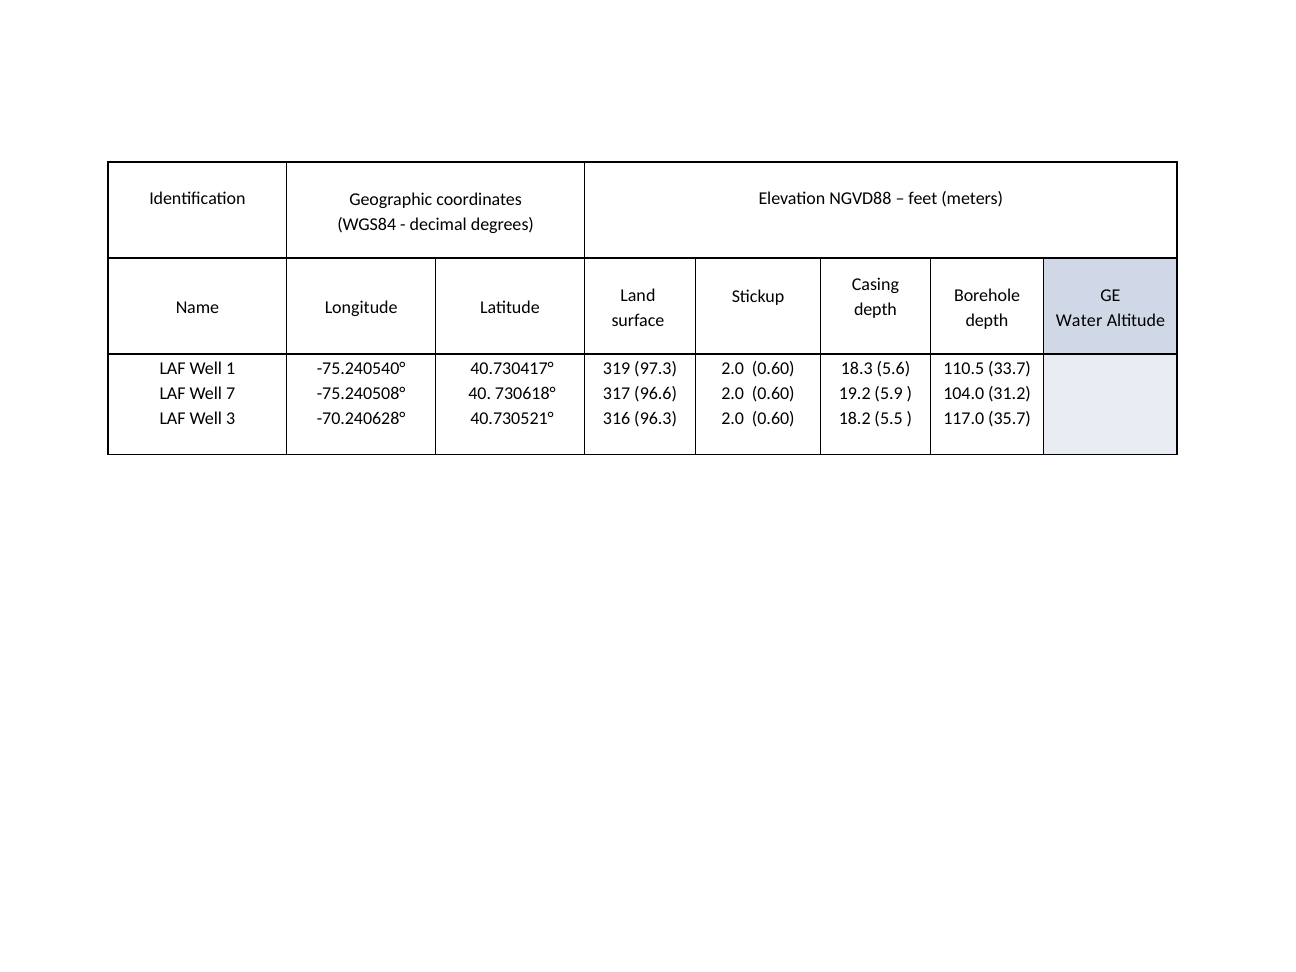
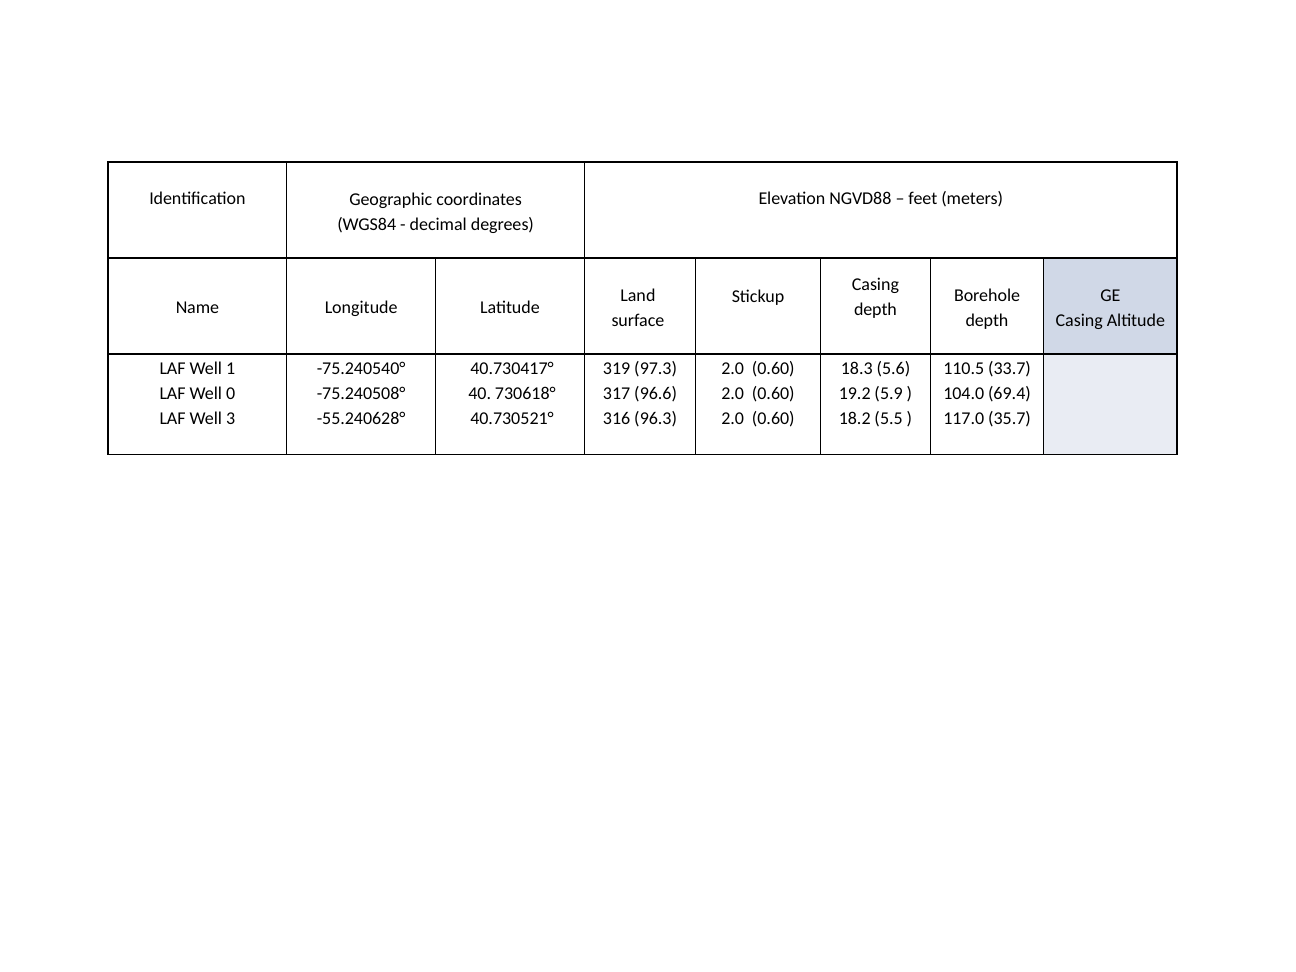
Water: Water -> Casing (1079, 320)
7: 7 -> 0 (231, 394)
31.2: 31.2 -> 69.4 (1009, 394)
-70.240628°: -70.240628° -> -55.240628° (361, 419)
